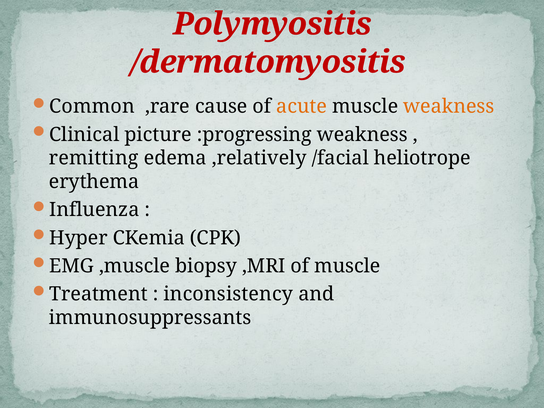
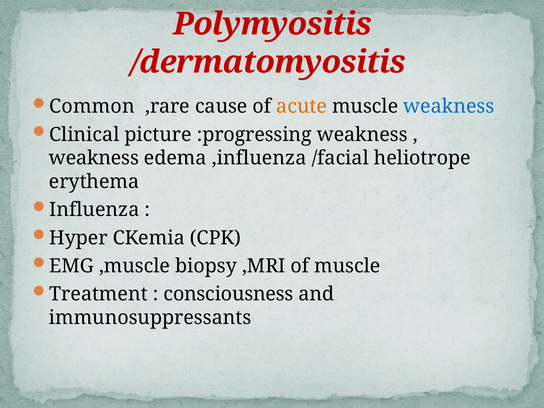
weakness colour: orange -> blue (449, 106)
remitting: remitting -> weakness (94, 158)
,relatively: ,relatively -> ,influenza (259, 158)
inconsistency: inconsistency -> consciousness (228, 294)
